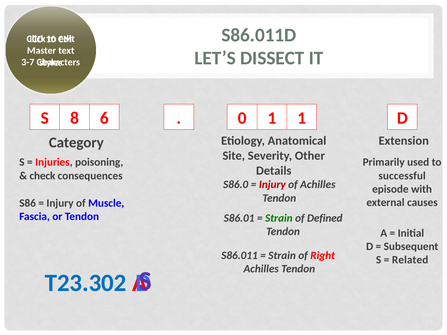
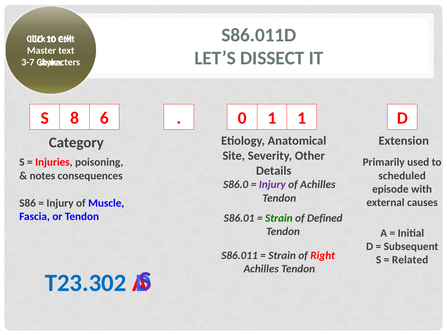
check: check -> notes (42, 176)
successful: successful -> scheduled (402, 176)
Injury colour: red -> purple (272, 185)
